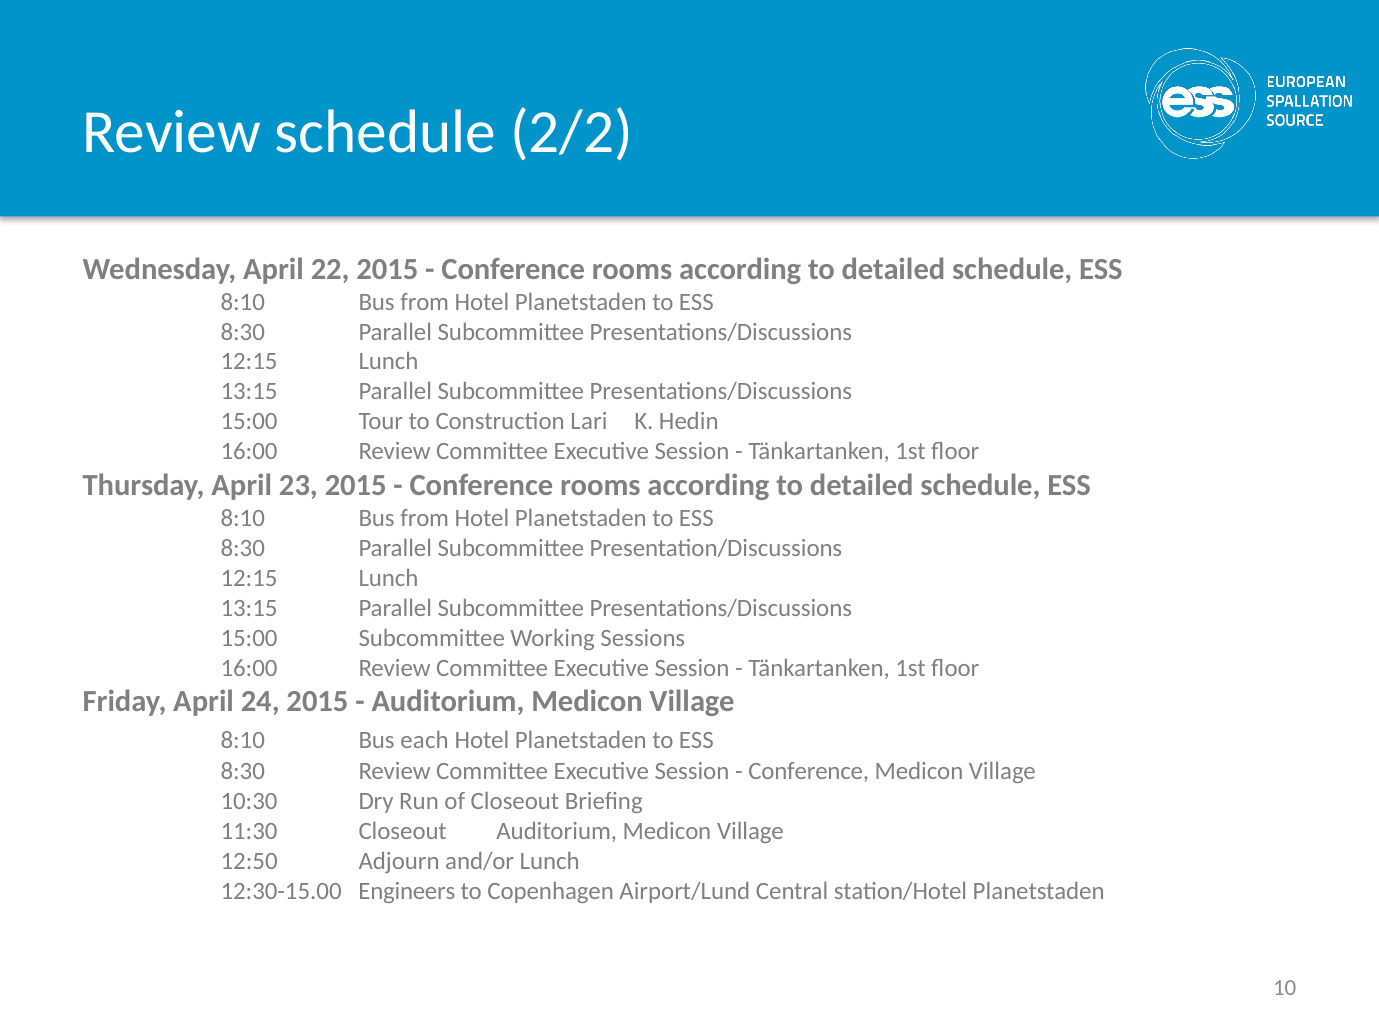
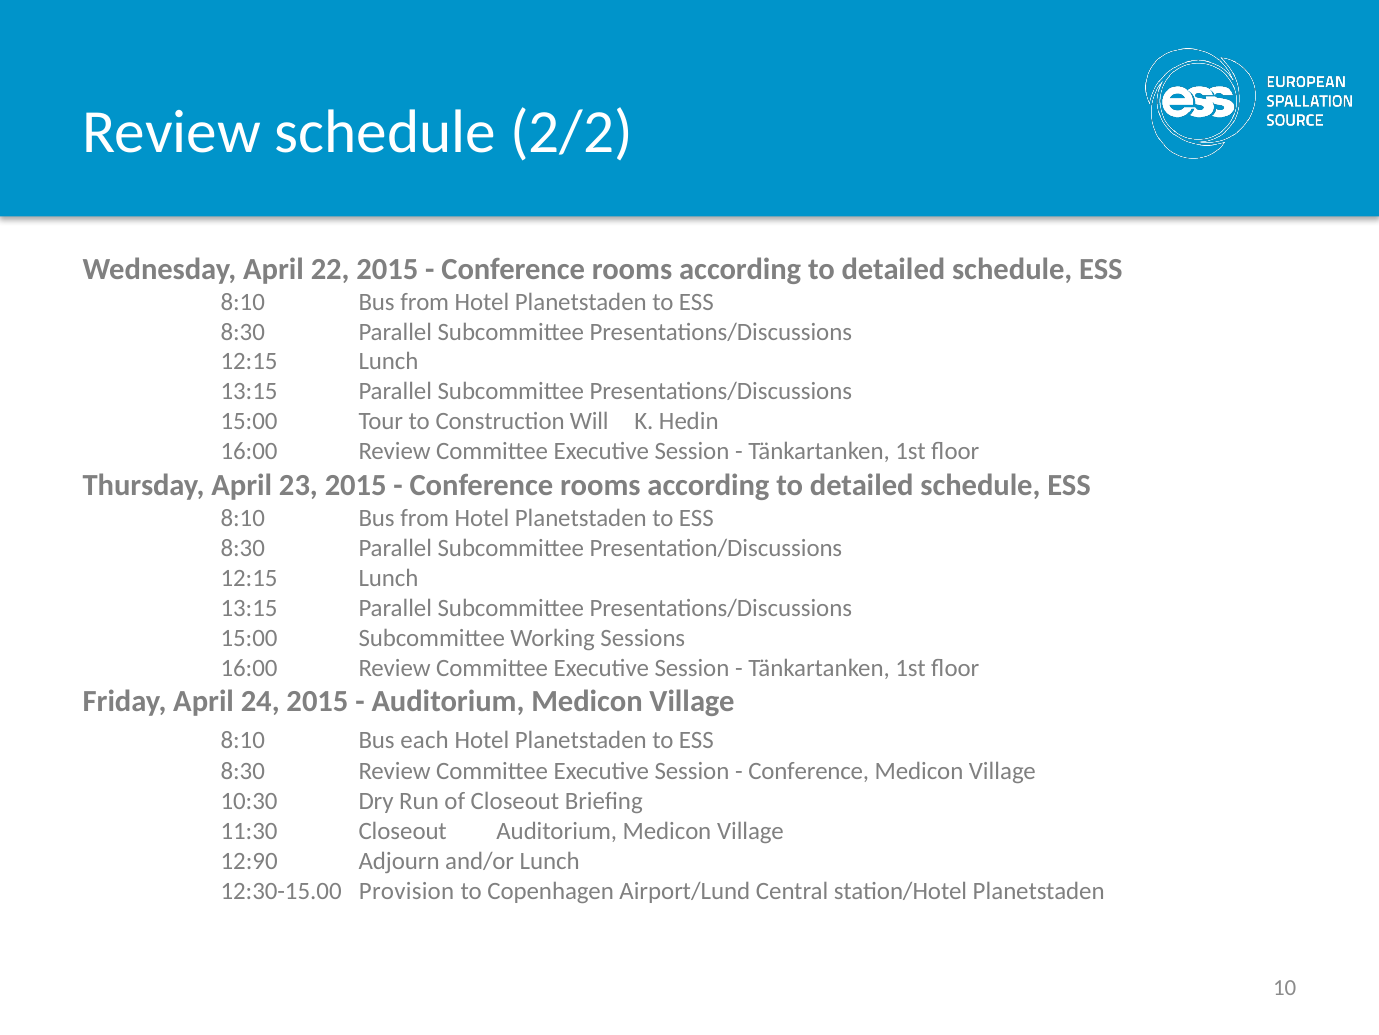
Lari: Lari -> Will (589, 421)
12:50: 12:50 -> 12:90 (249, 861)
Engineers: Engineers -> Provision (407, 891)
